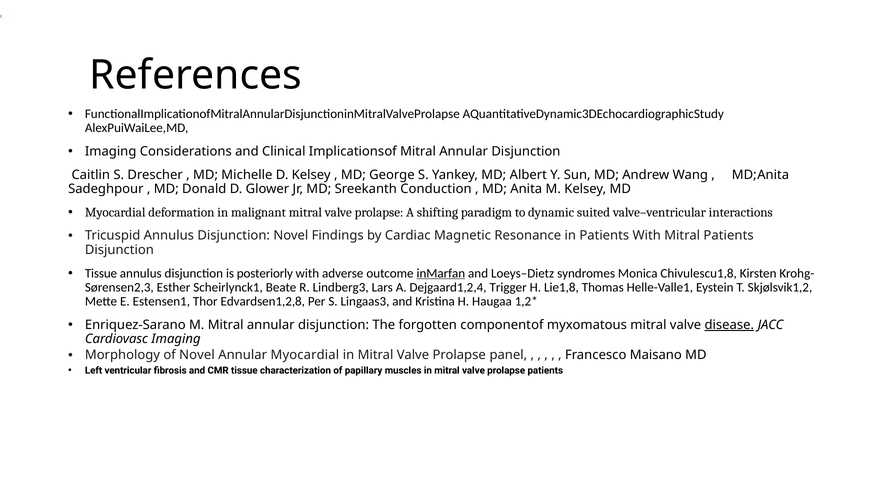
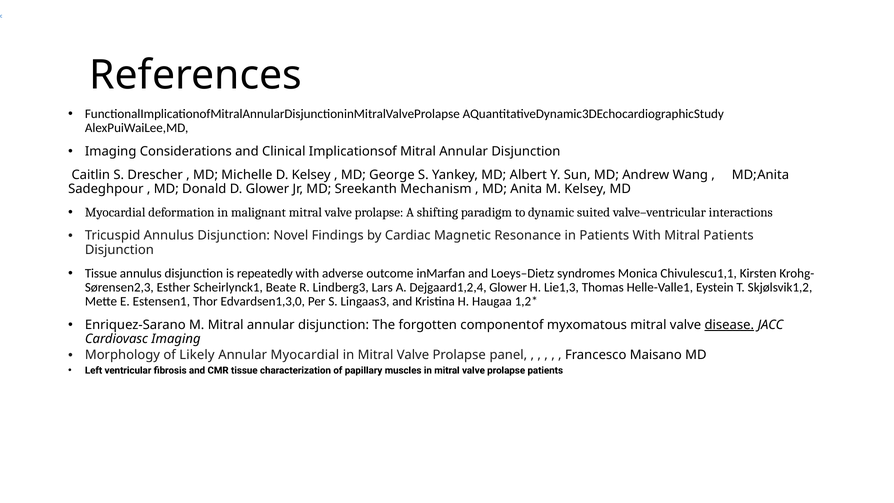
Conduction: Conduction -> Mechanism (436, 189)
posteriorly: posteriorly -> repeatedly (265, 273)
inMarfan underline: present -> none (441, 273)
Chivulescu1,8: Chivulescu1,8 -> Chivulescu1,1 (699, 273)
Dejgaard1,2,4 Trigger: Trigger -> Glower (508, 287)
Lie1,8: Lie1,8 -> Lie1,3 (561, 287)
Edvardsen1,2,8: Edvardsen1,2,8 -> Edvardsen1,3,0 (263, 301)
of Novel: Novel -> Likely (197, 355)
